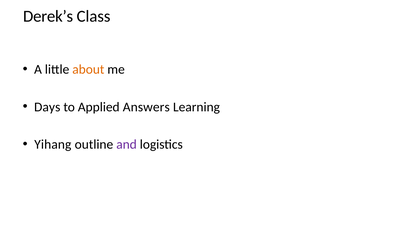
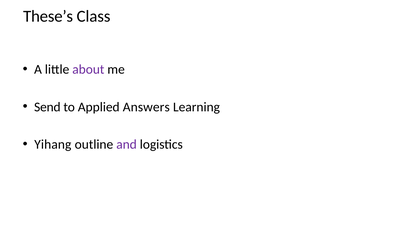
Derek’s: Derek’s -> These’s (48, 16)
about colour: orange -> purple (88, 69)
Days: Days -> Send (47, 107)
